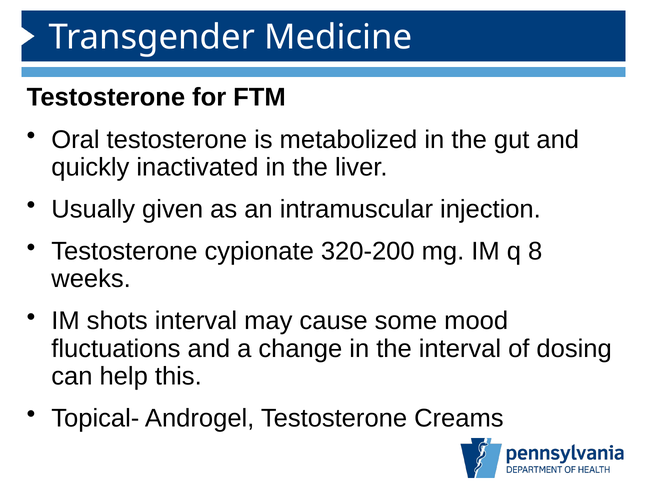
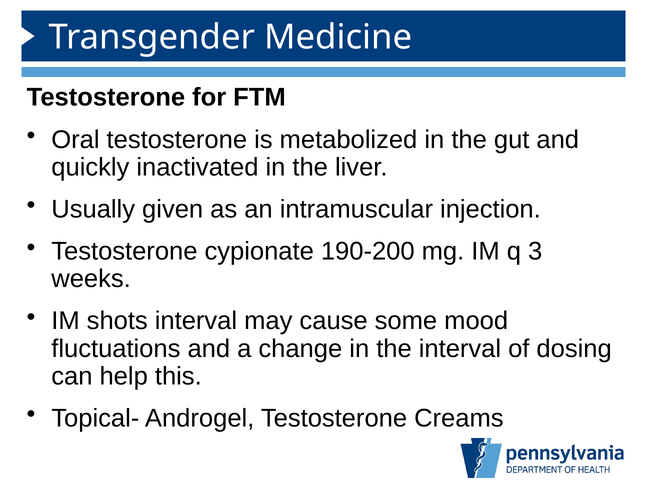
320-200: 320-200 -> 190-200 (368, 252)
8: 8 -> 3 (535, 252)
